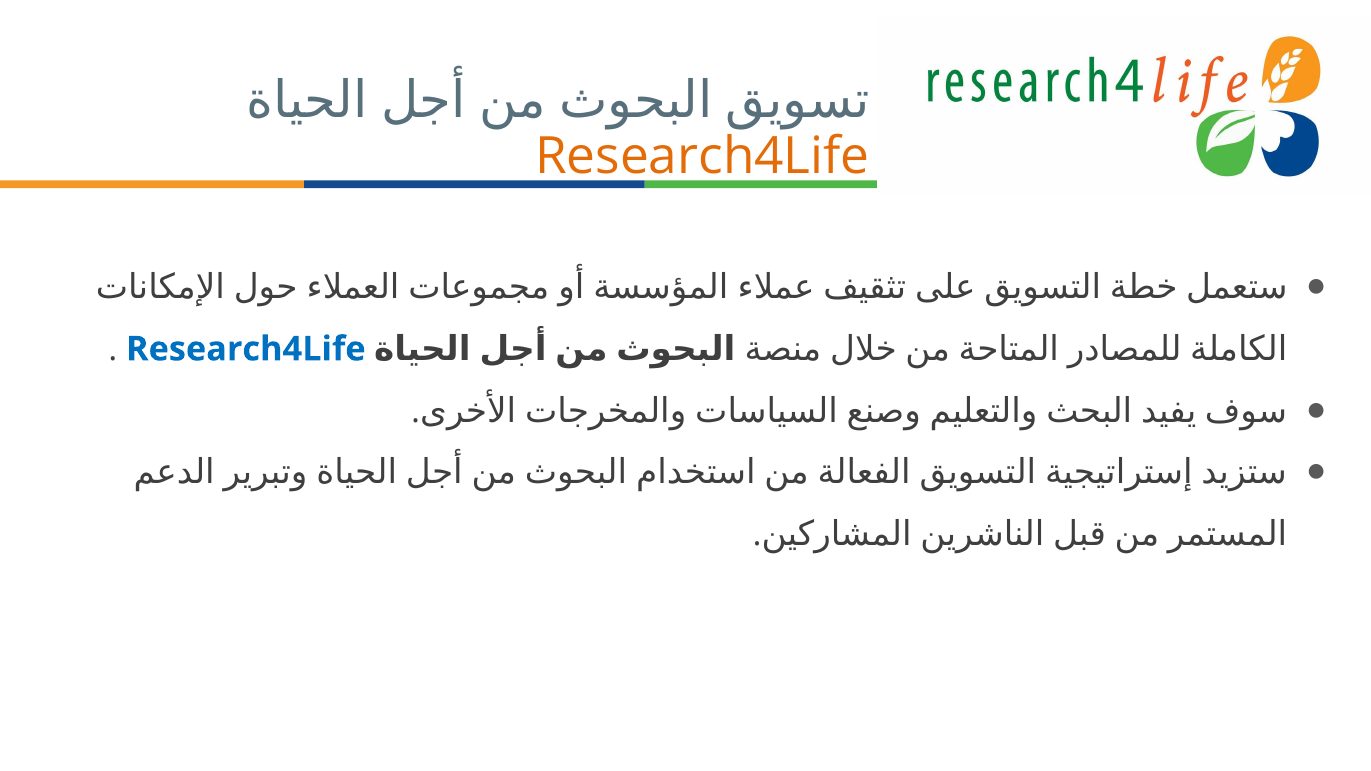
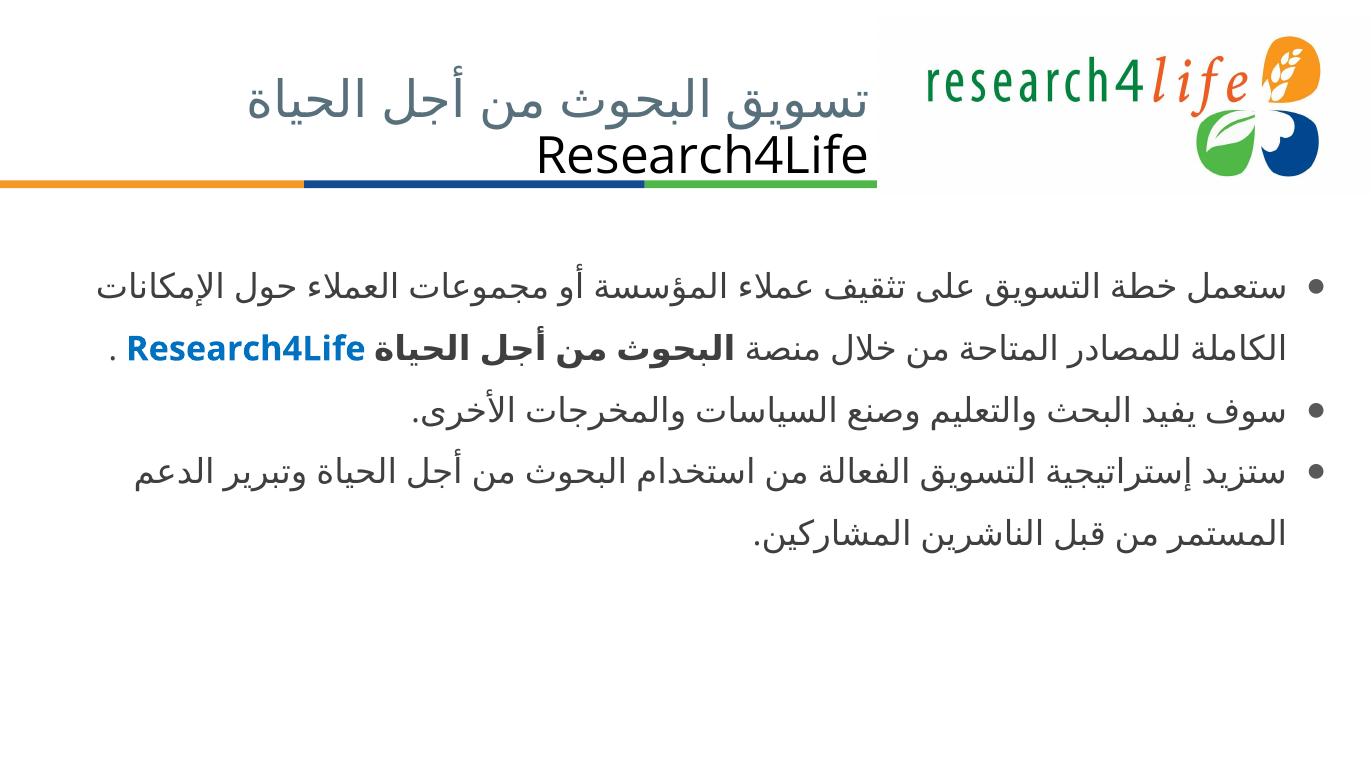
Research4Life colour: orange -> black (702, 156)
